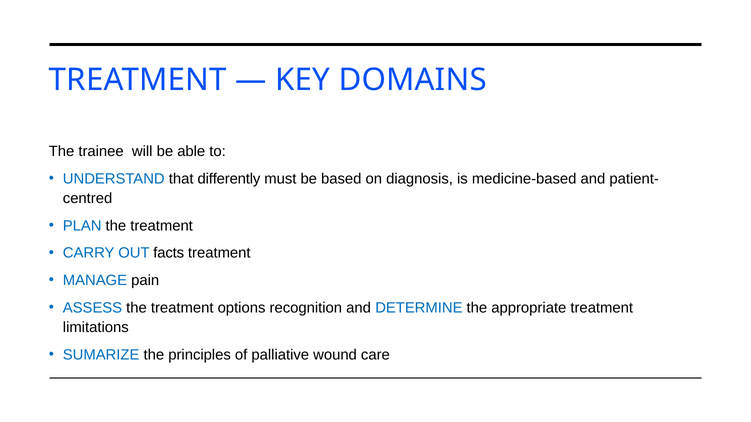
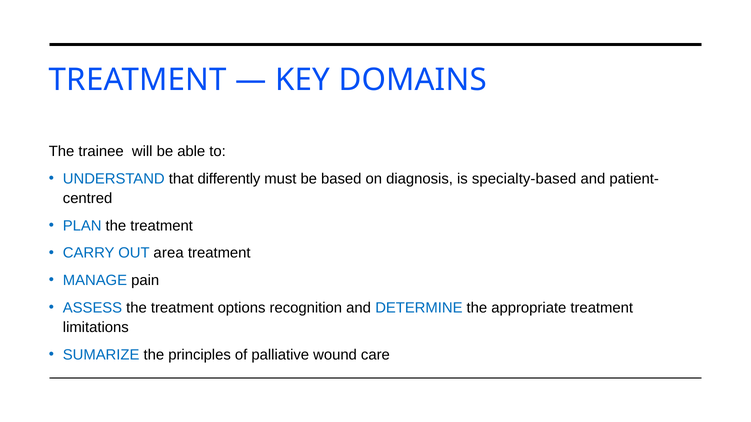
medicine-based: medicine-based -> specialty-based (524, 179)
facts: facts -> area (169, 253)
